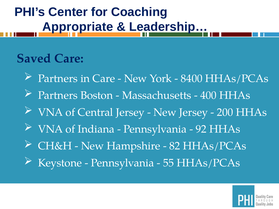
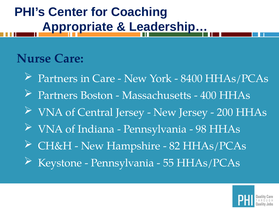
Saved: Saved -> Nurse (34, 59)
92: 92 -> 98 (201, 129)
